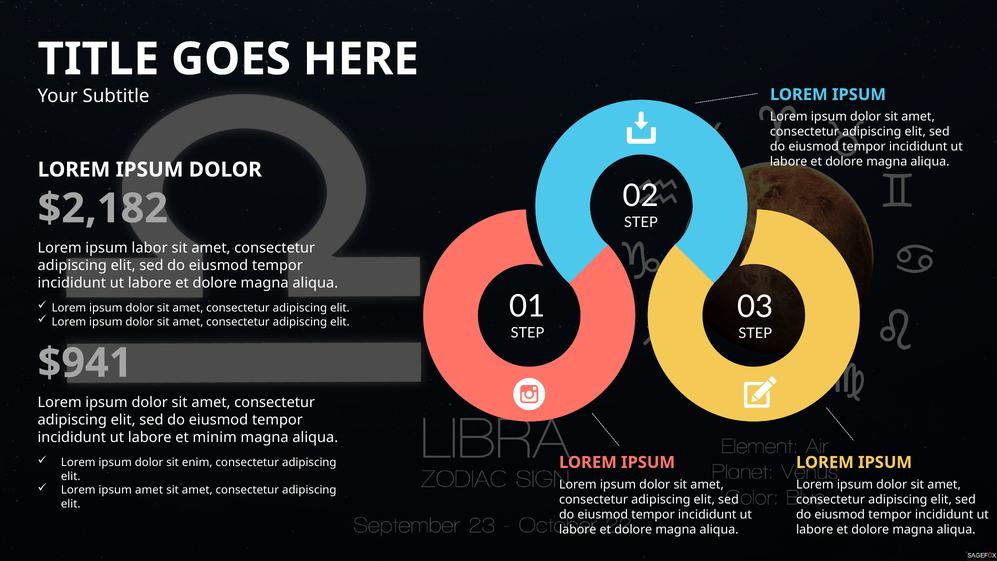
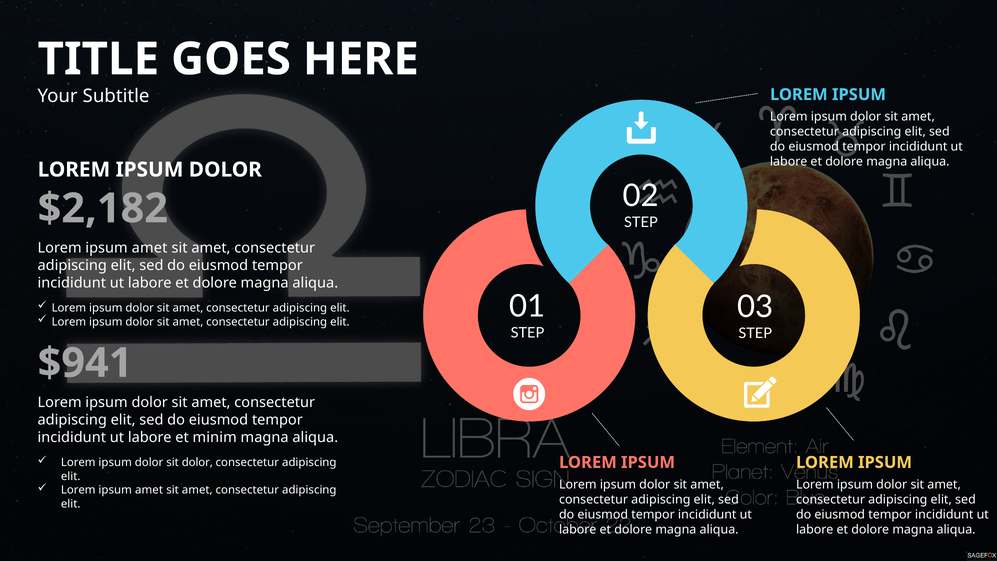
labor: labor -> amet (150, 248)
sit enim: enim -> dolor (197, 462)
